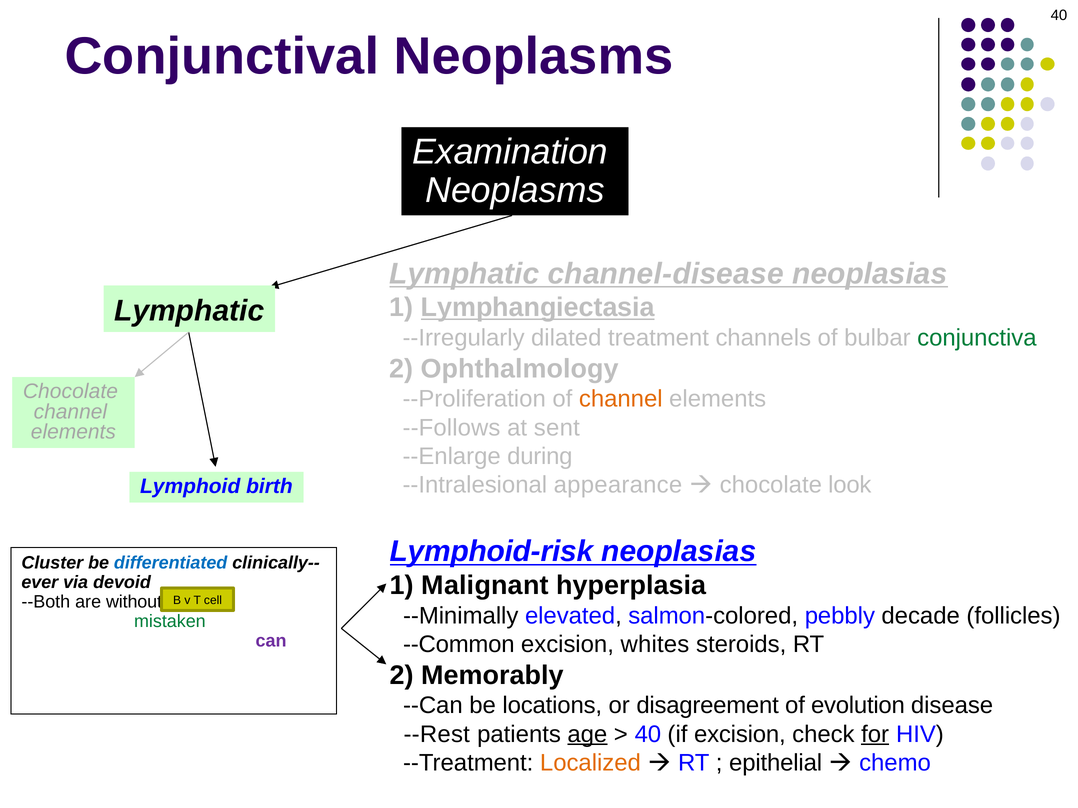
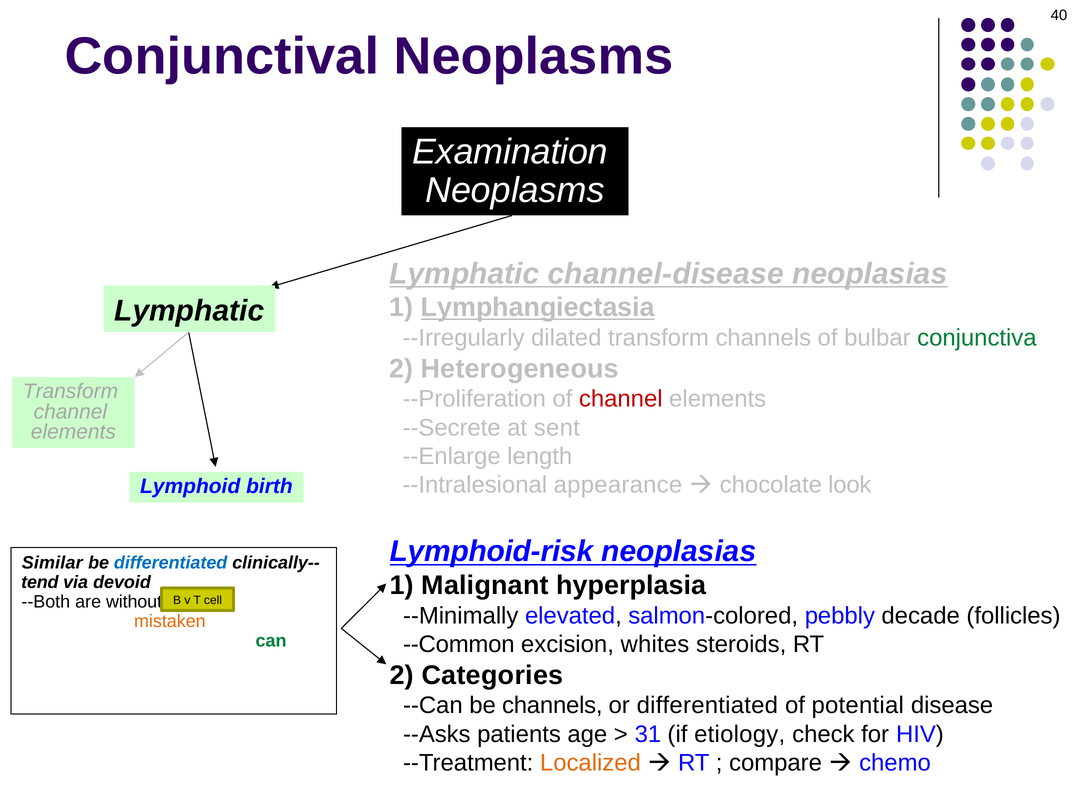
dilated treatment: treatment -> transform (658, 338)
Ophthalmology: Ophthalmology -> Heterogeneous (520, 369)
Chocolate: Chocolate -> Transform (70, 392)
channel colour: orange -> red (621, 399)
--Follows: --Follows -> --Secrete (452, 428)
during: during -> length (540, 457)
Cluster: Cluster -> Similar (52, 563)
ever: ever -> tend (40, 583)
mistaken colour: green -> orange (170, 622)
can colour: purple -> green (271, 641)
Memorably: Memorably -> Categories (493, 676)
be locations: locations -> channels (552, 706)
or disagreement: disagreement -> differentiated (707, 706)
evolution: evolution -> potential (858, 706)
--Rest: --Rest -> --Asks (437, 735)
age underline: present -> none (587, 735)
40: 40 -> 31 (648, 735)
if excision: excision -> etiology (740, 735)
for underline: present -> none (875, 735)
epithelial: epithelial -> compare (776, 763)
